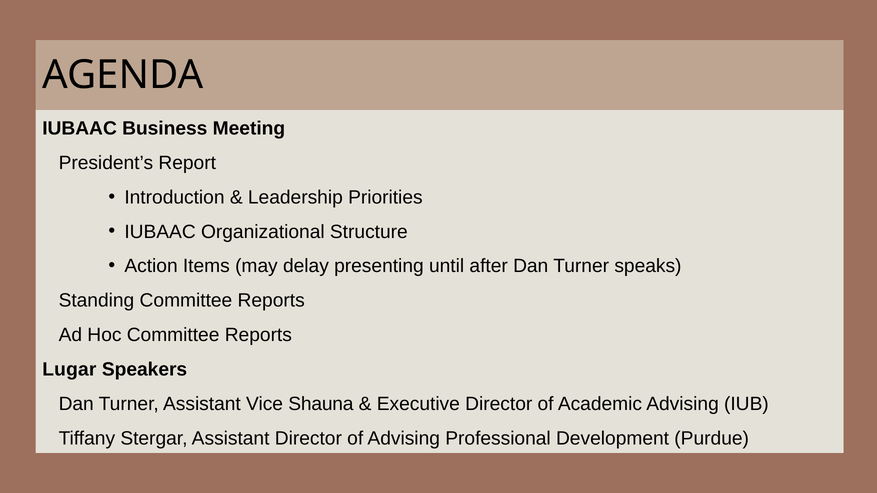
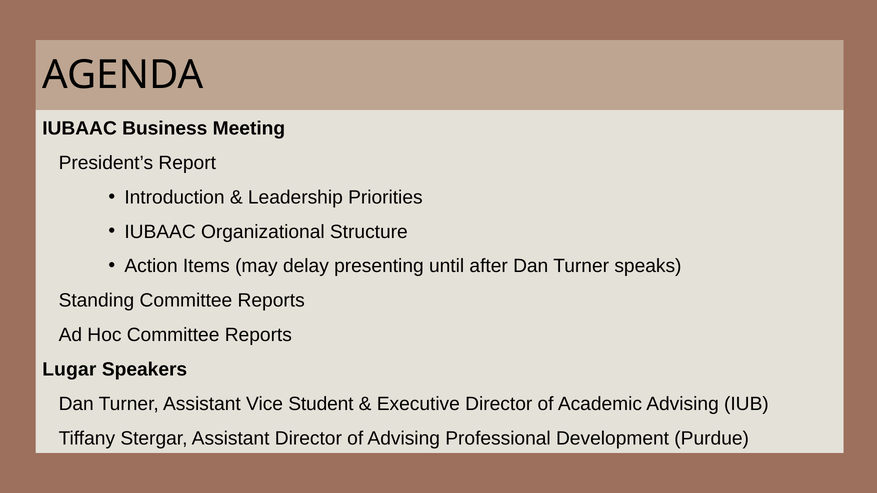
Shauna: Shauna -> Student (321, 404)
